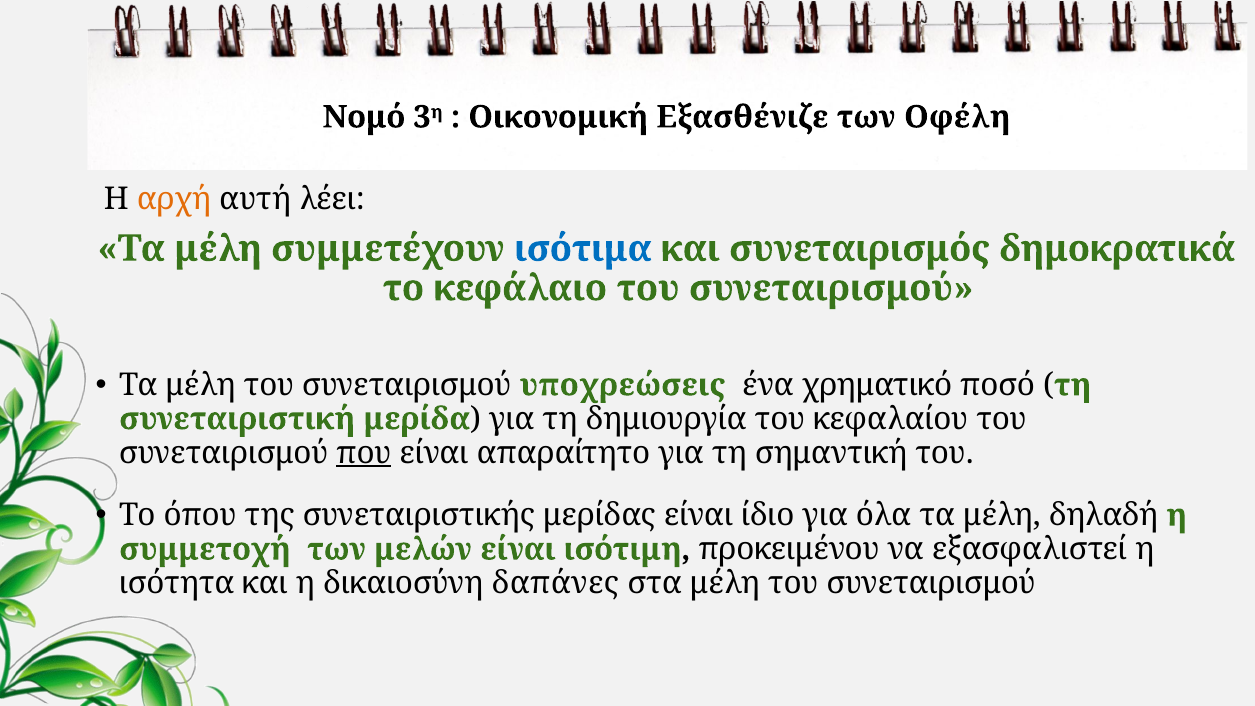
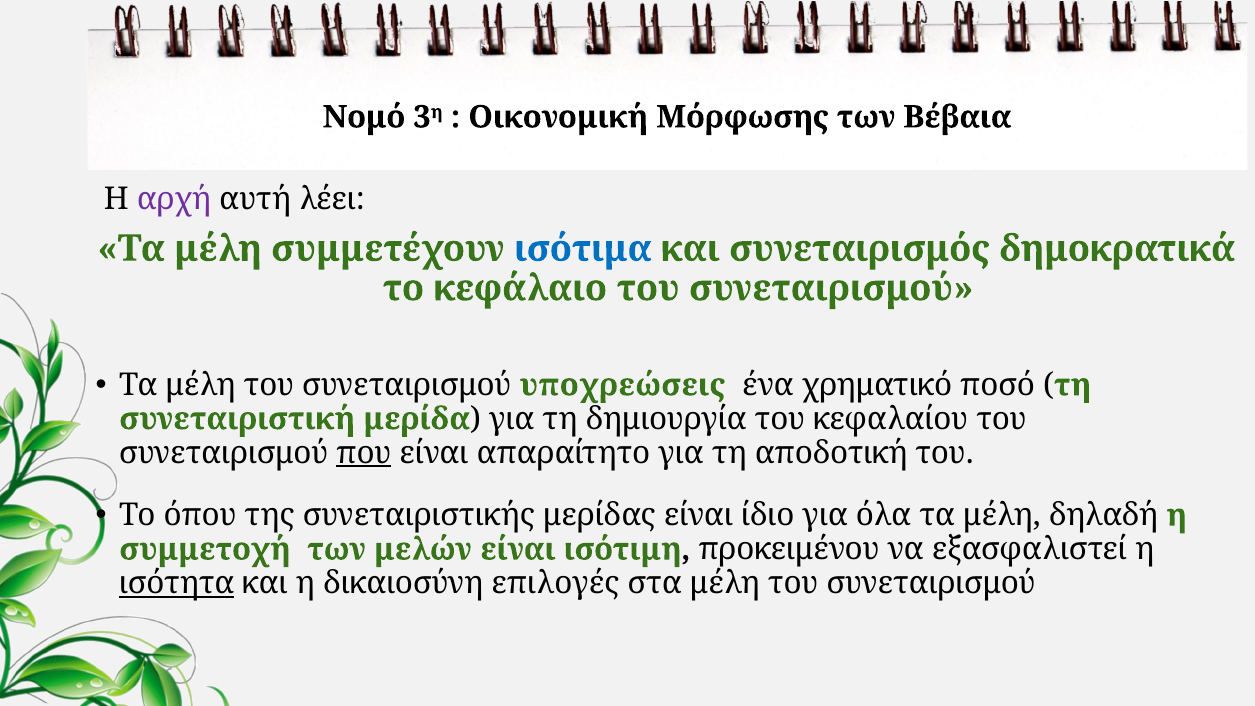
Εξασθένιζε: Εξασθένιζε -> Μόρφωσης (743, 117)
Οφέλη: Οφέλη -> Βέβαια (957, 117)
αρχή colour: orange -> purple (174, 199)
σημαντική: σημαντική -> αποδοτική (831, 453)
ισότητα underline: none -> present (177, 583)
δαπάνες: δαπάνες -> επιλογές (555, 583)
